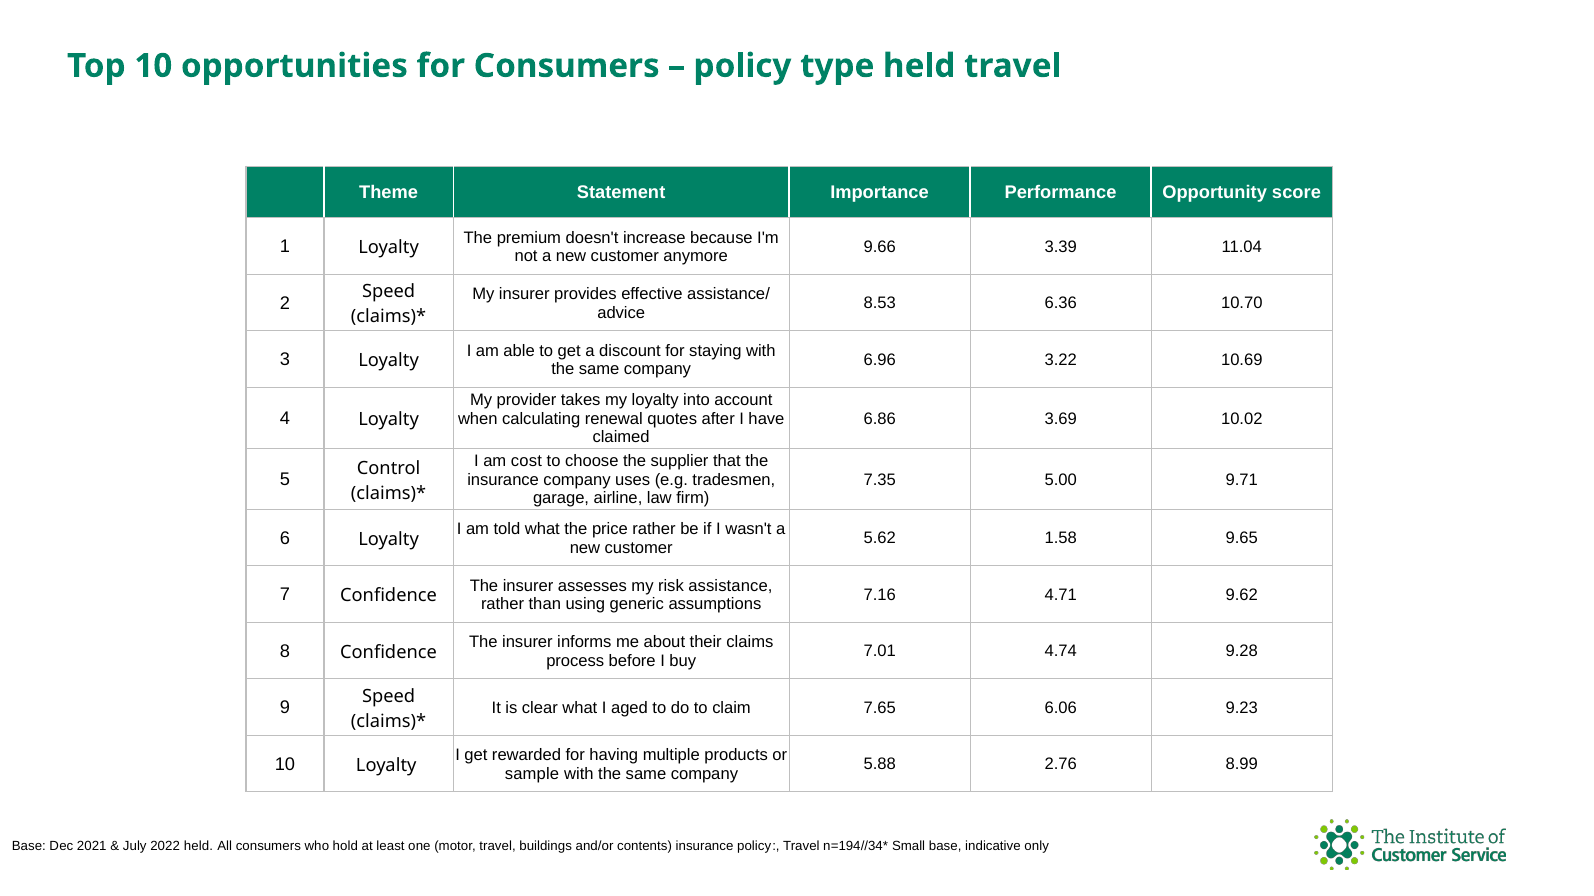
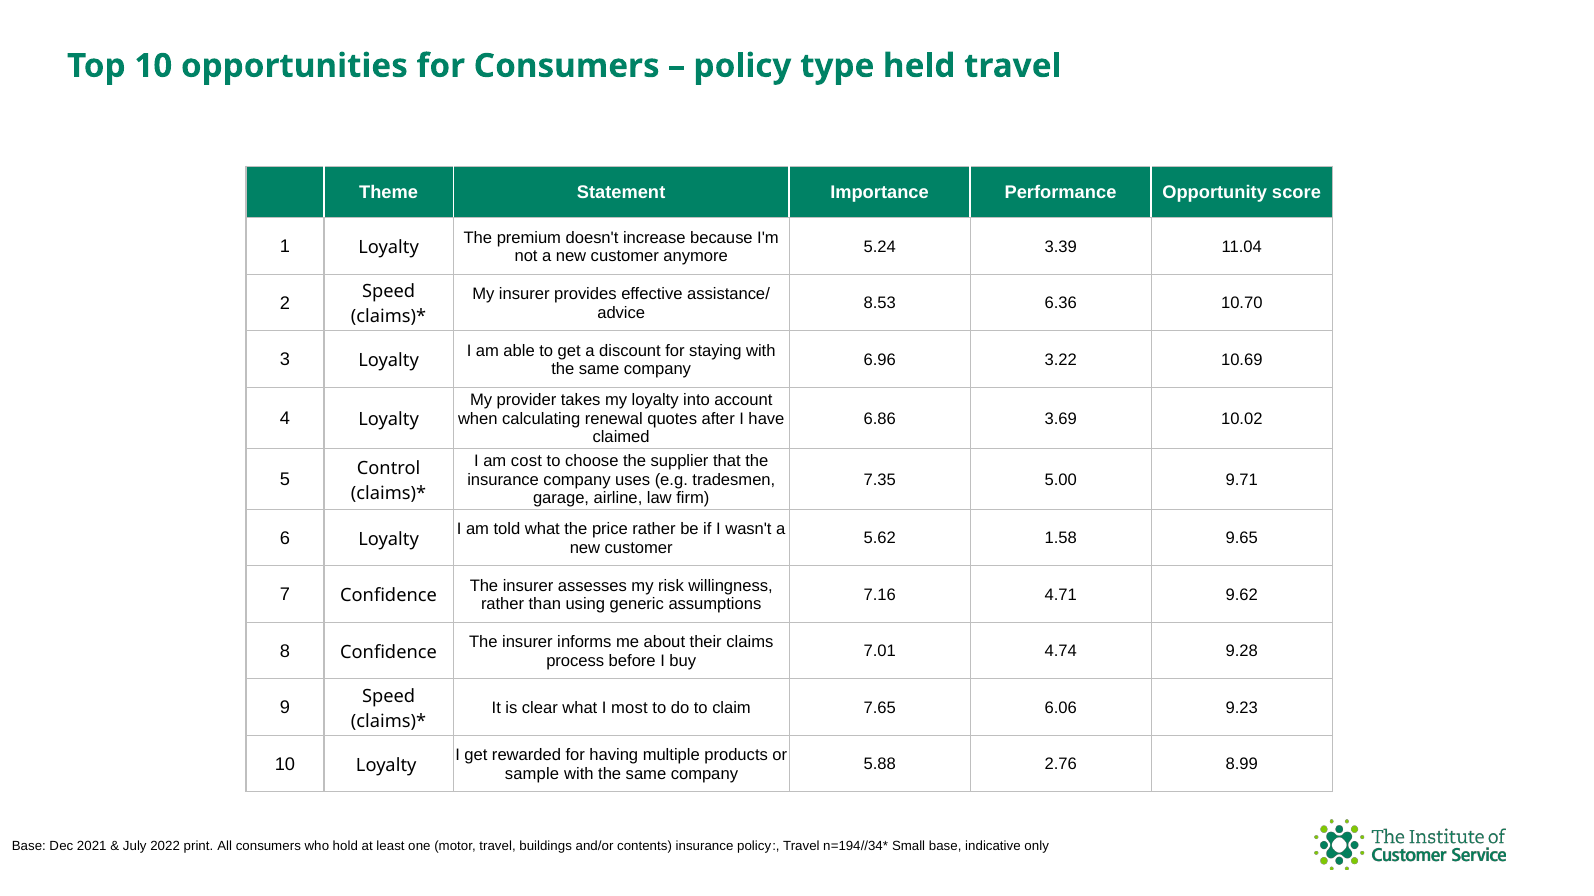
9.66: 9.66 -> 5.24 (880, 247)
assistance: assistance -> willingness (730, 586)
aged: aged -> most (629, 708)
2022 held: held -> print (198, 847)
